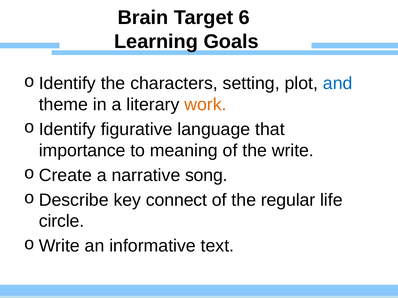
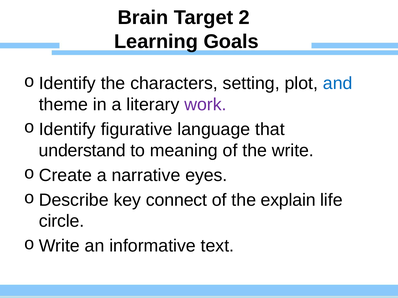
6: 6 -> 2 (244, 18)
work colour: orange -> purple (205, 105)
importance: importance -> understand (82, 151)
song: song -> eyes (206, 176)
regular: regular -> explain (288, 200)
